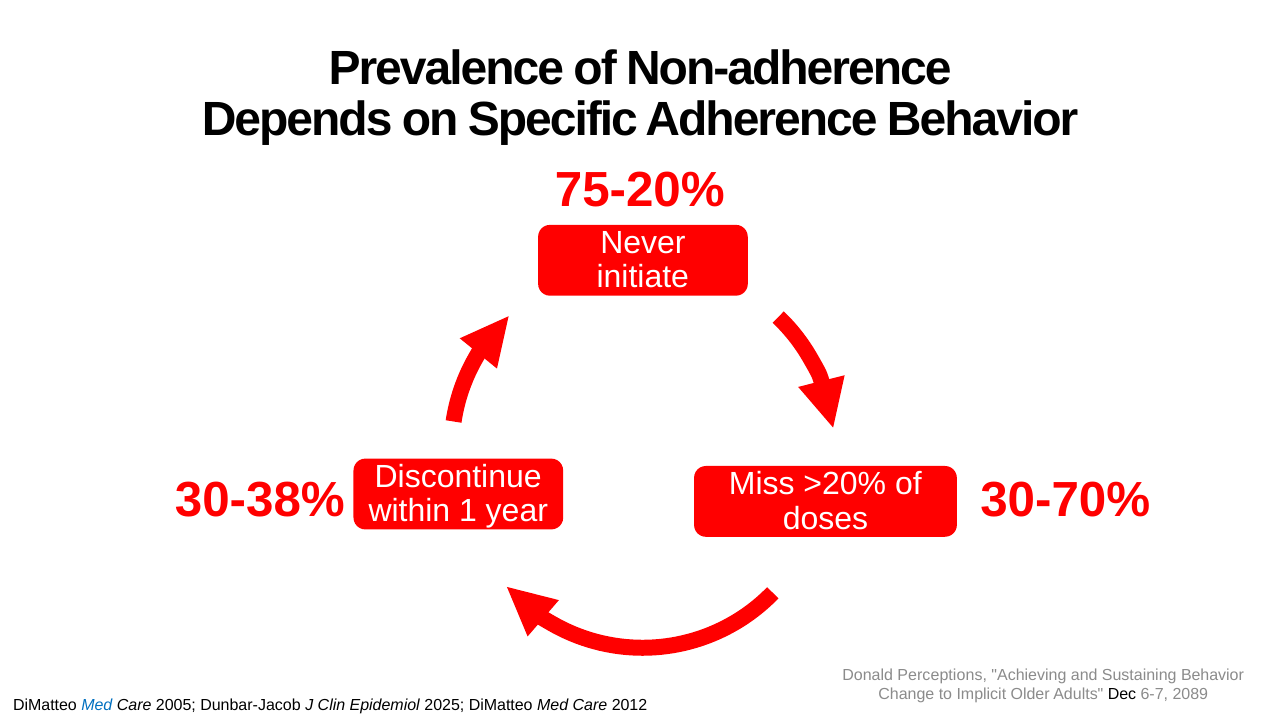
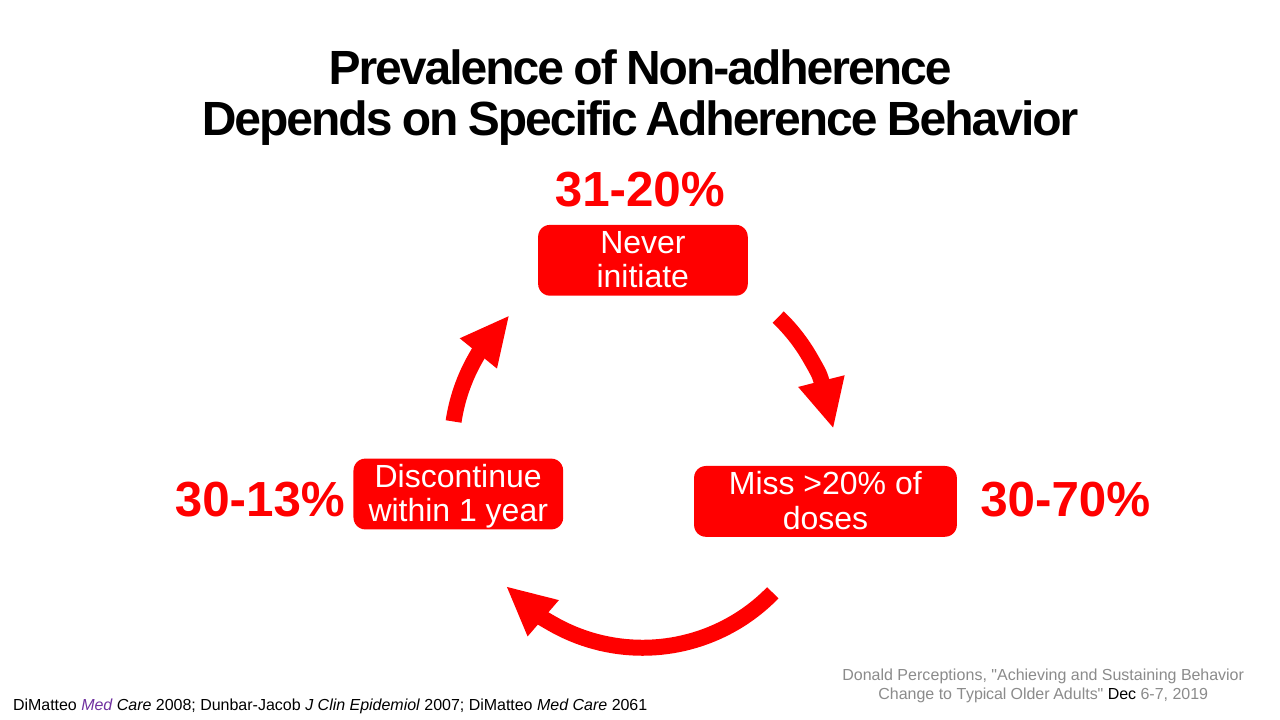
75-20%: 75-20% -> 31-20% (640, 190)
30-38%: 30-38% -> 30-13% (260, 500)
Implicit: Implicit -> Typical (981, 694)
2089: 2089 -> 2019 (1190, 694)
Med colour: blue -> purple (97, 705)
2005: 2005 -> 2008 (176, 705)
2025: 2025 -> 2007 (444, 705)
2012: 2012 -> 2061 (630, 705)
